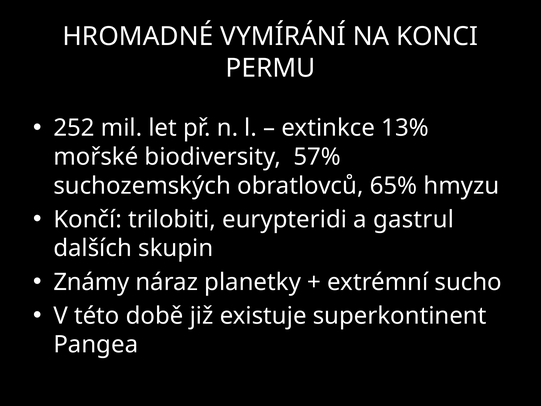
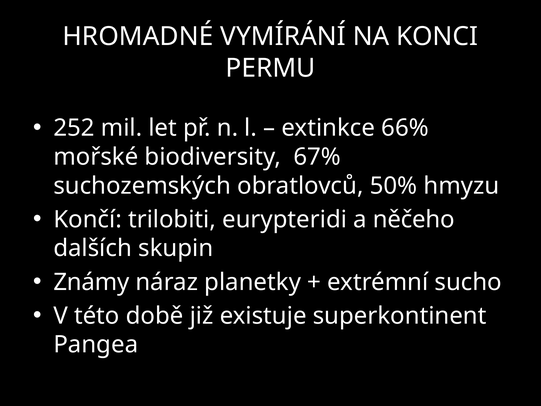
13%: 13% -> 66% (405, 128)
57%: 57% -> 67% (317, 157)
65%: 65% -> 50% (393, 186)
gastrul: gastrul -> něčeho (414, 219)
